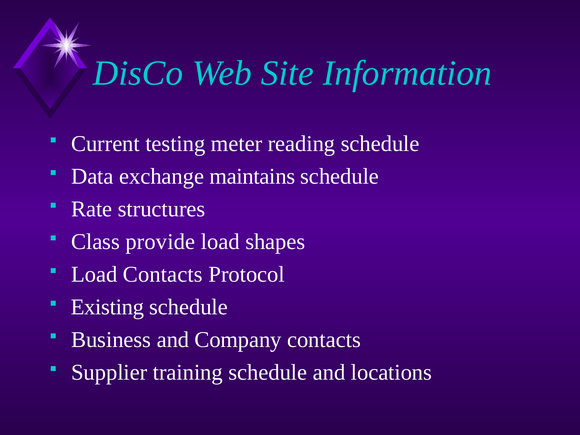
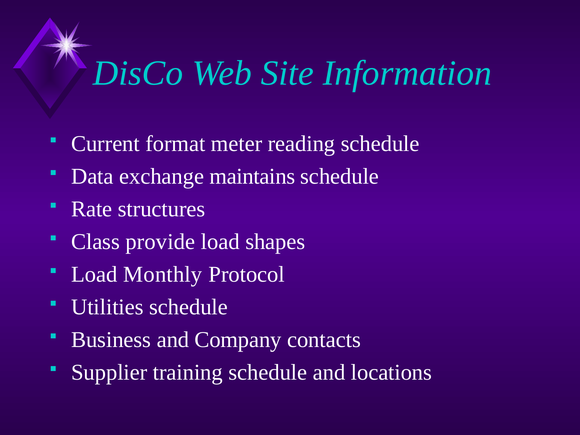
testing: testing -> format (175, 144)
Load Contacts: Contacts -> Monthly (163, 274)
Existing: Existing -> Utilities (107, 307)
